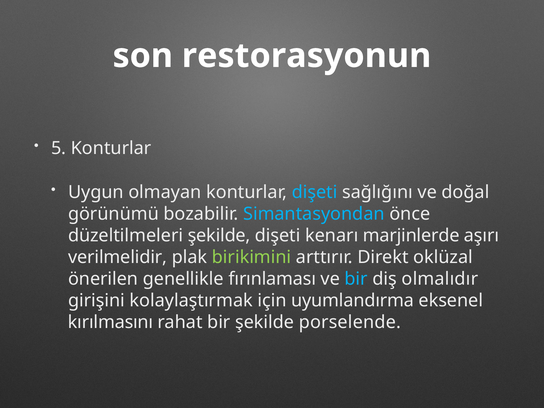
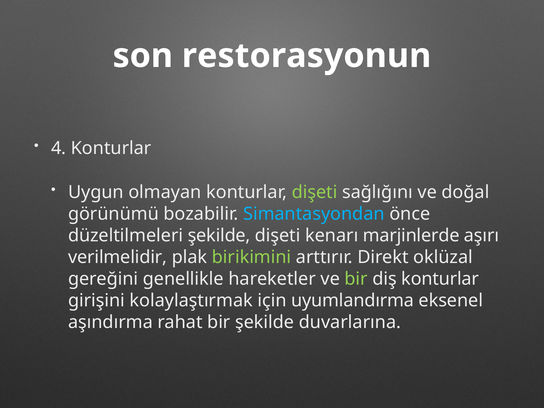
5: 5 -> 4 (59, 148)
dişeti colour: light blue -> light green (315, 192)
önerilen: önerilen -> gereğini (103, 279)
fırınlaması: fırınlaması -> hareketler (272, 279)
bir colour: light blue -> light green (356, 279)
diş olmalıdır: olmalıdır -> konturlar (440, 279)
kırılmasını: kırılmasını -> aşındırma (110, 322)
porselende: porselende -> duvarlarına (350, 322)
